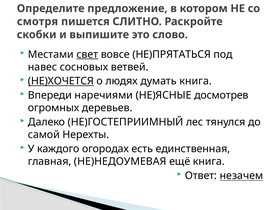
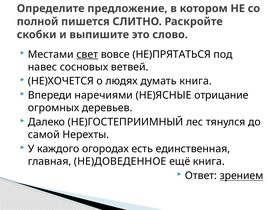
смотря: смотря -> полной (38, 22)
НЕ)ХОЧЕТСЯ underline: present -> none (61, 81)
досмотрев: досмотрев -> отрицание (221, 95)
НЕ)НЕДОУМЕВАЯ: НЕ)НЕДОУМЕВАЯ -> НЕ)ДОВЕДЕННОЕ (120, 161)
незачем: незачем -> зрением (242, 176)
